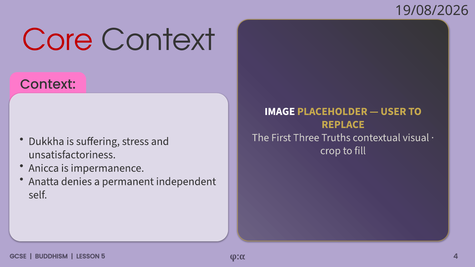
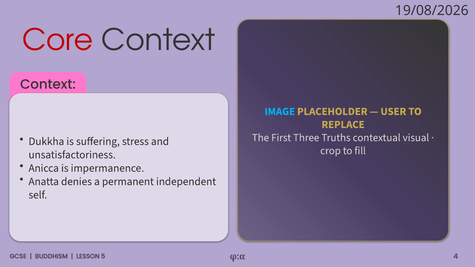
IMAGE colour: white -> light blue (280, 111)
